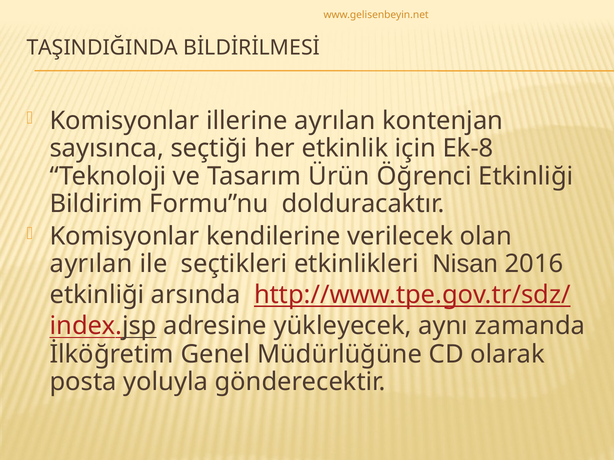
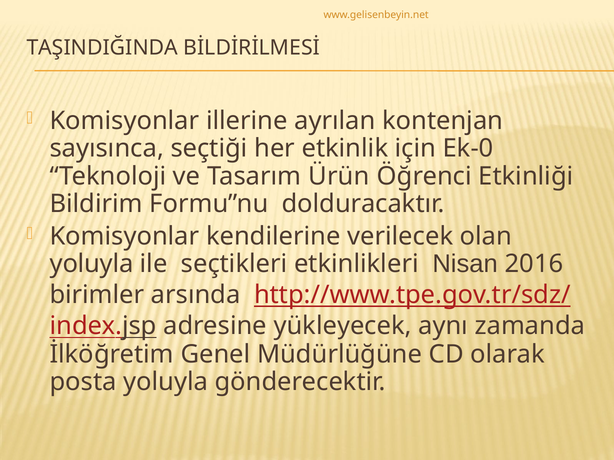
Ek-8: Ek-8 -> Ek-0 (468, 149)
ayrılan: ayrılan -> yoluyla (92, 264)
etkinliği: etkinliği -> birimler (97, 295)
